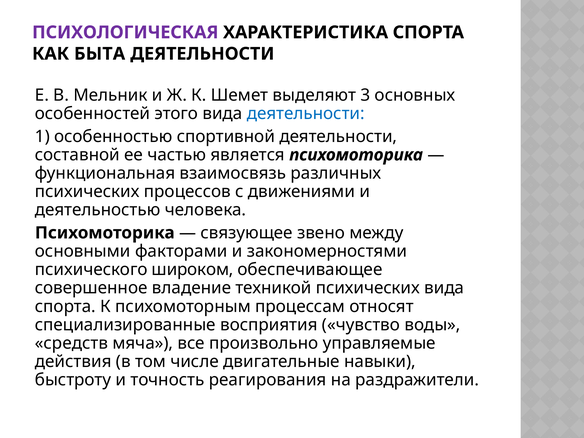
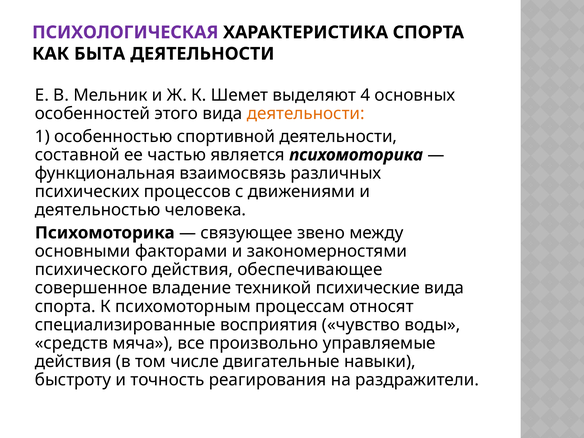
3: 3 -> 4 (365, 95)
деятельности colour: blue -> orange (306, 114)
психического широком: широком -> действия (193, 270)
техникой психических: психических -> психические (368, 288)
